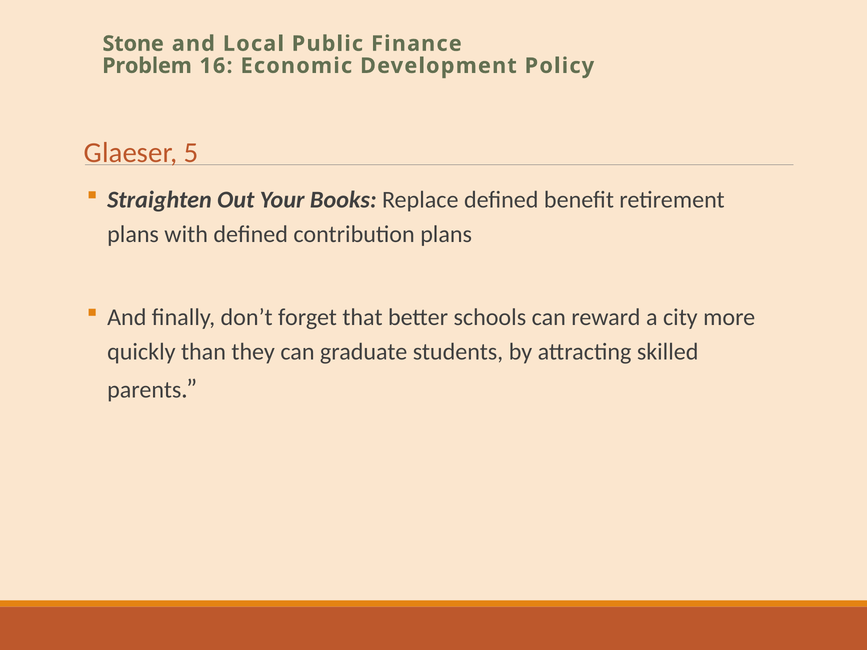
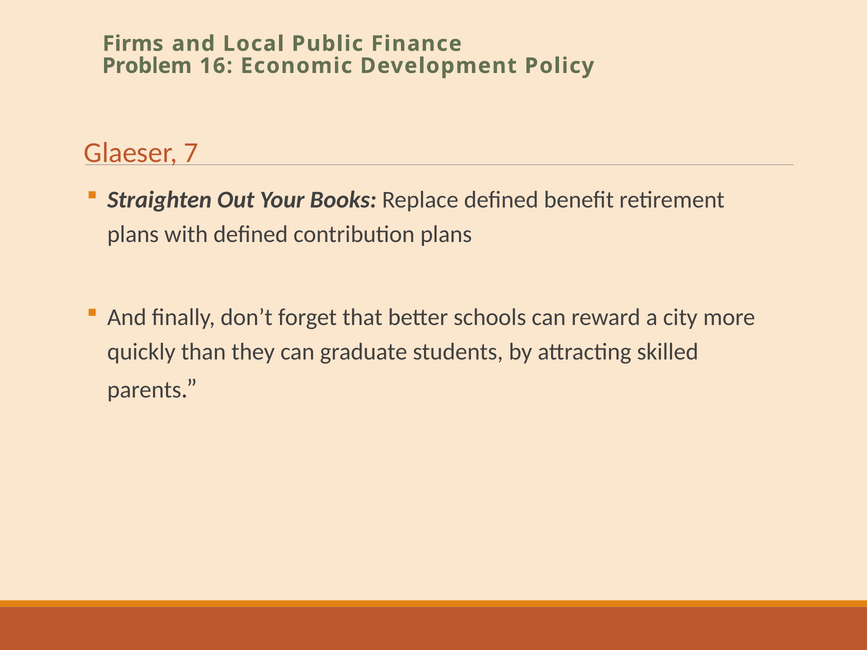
Stone: Stone -> Firms (133, 44)
5: 5 -> 7 (191, 153)
